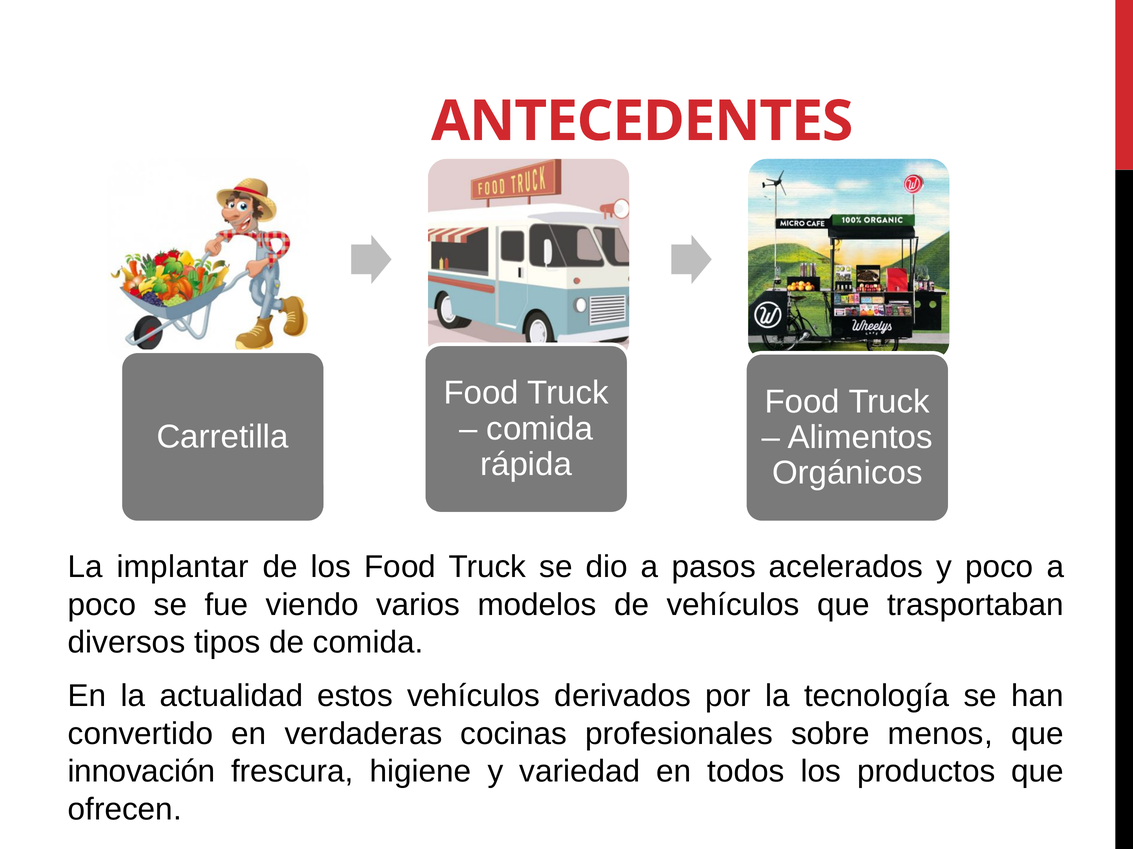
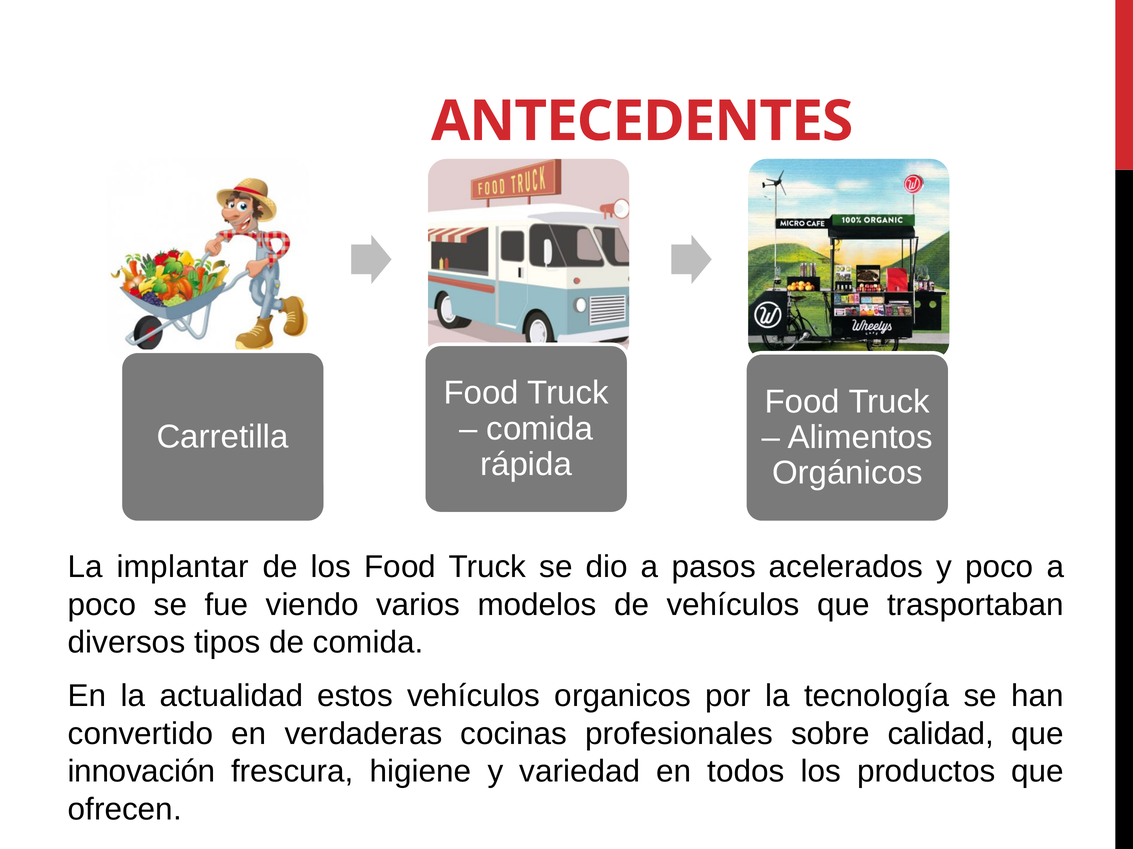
derivados: derivados -> organicos (623, 697)
menos: menos -> calidad (941, 734)
